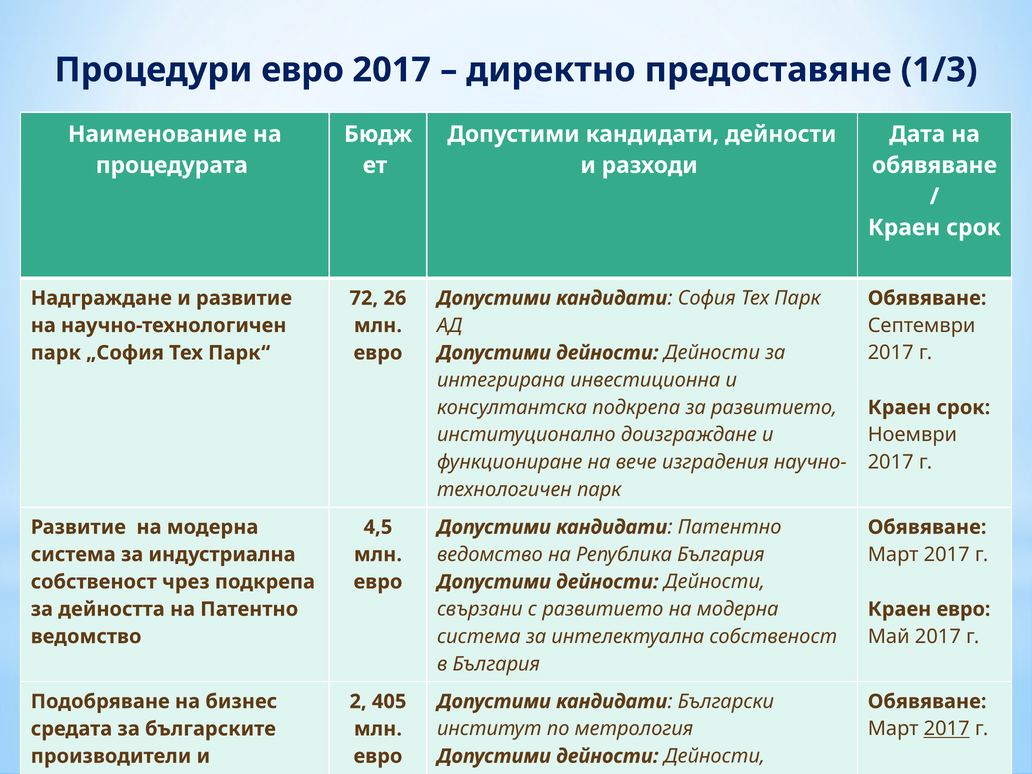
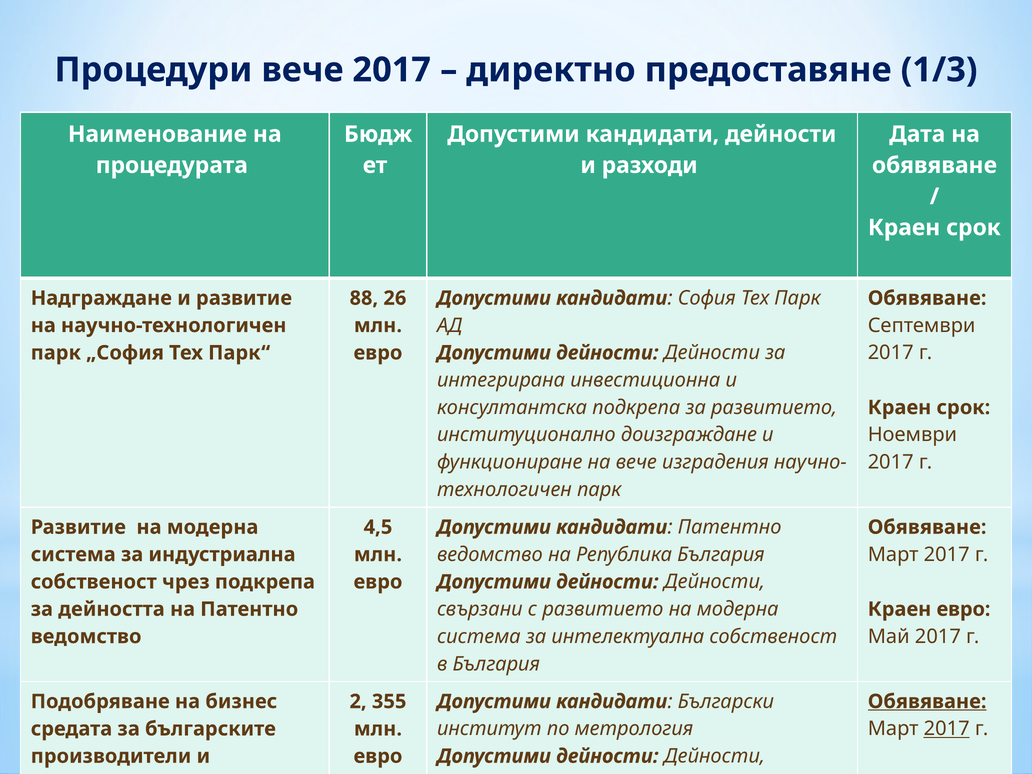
Процедури евро: евро -> вече (302, 70)
72: 72 -> 88 (364, 298)
405: 405 -> 355 (389, 702)
Обявяване underline: none -> present (927, 702)
